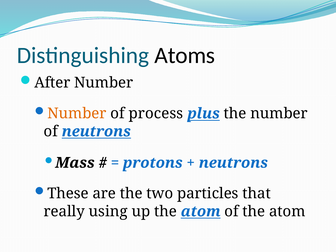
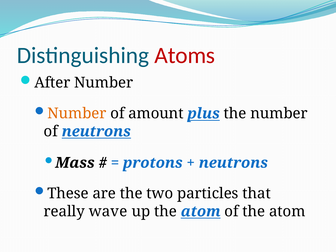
Atoms colour: black -> red (185, 56)
process: process -> amount (156, 114)
using: using -> wave (108, 211)
